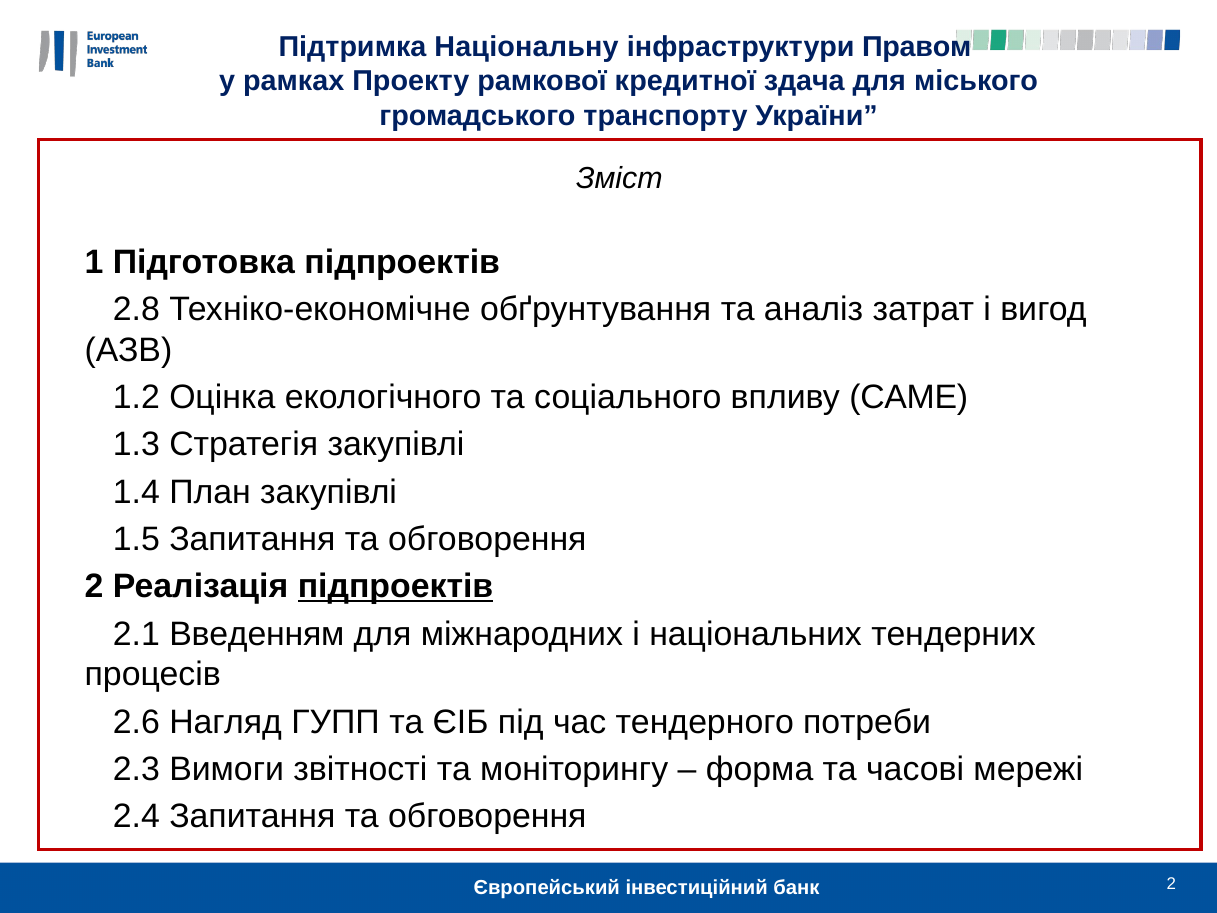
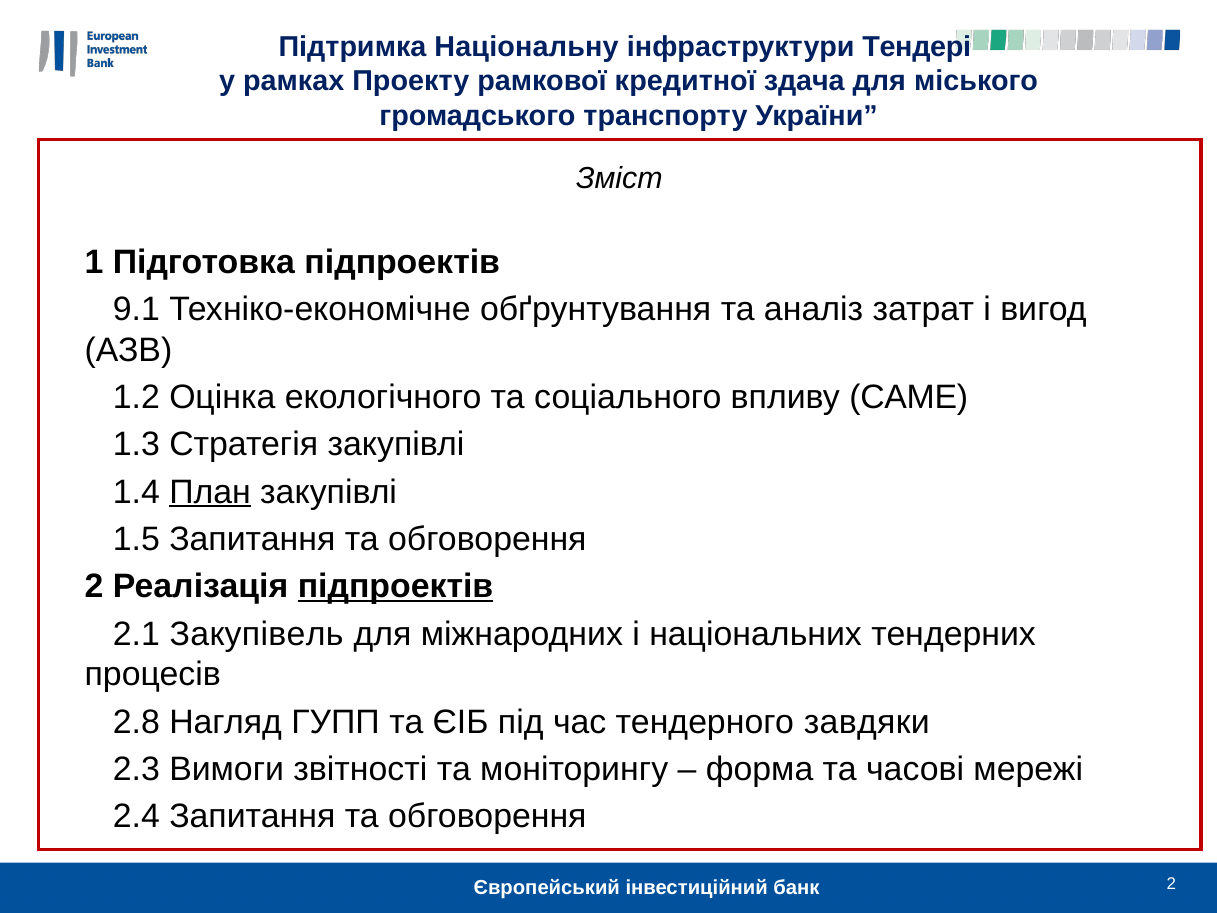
Правом: Правом -> Тендері (917, 47)
2.8: 2.8 -> 9.1 (136, 309)
План underline: none -> present (210, 492)
Введенням: Введенням -> Закупівель (257, 634)
2.6: 2.6 -> 2.8 (136, 722)
потреби: потреби -> завдяки (867, 722)
